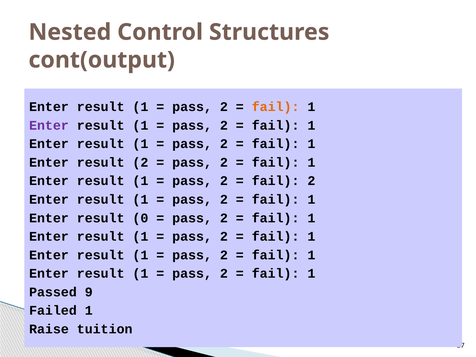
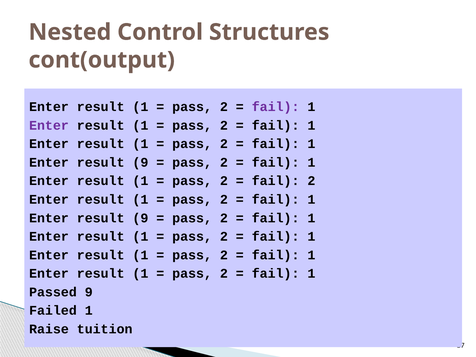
fail colour: orange -> purple (276, 107)
2: 2 -> 9 (140, 162)
0: 0 -> 9 (140, 218)
